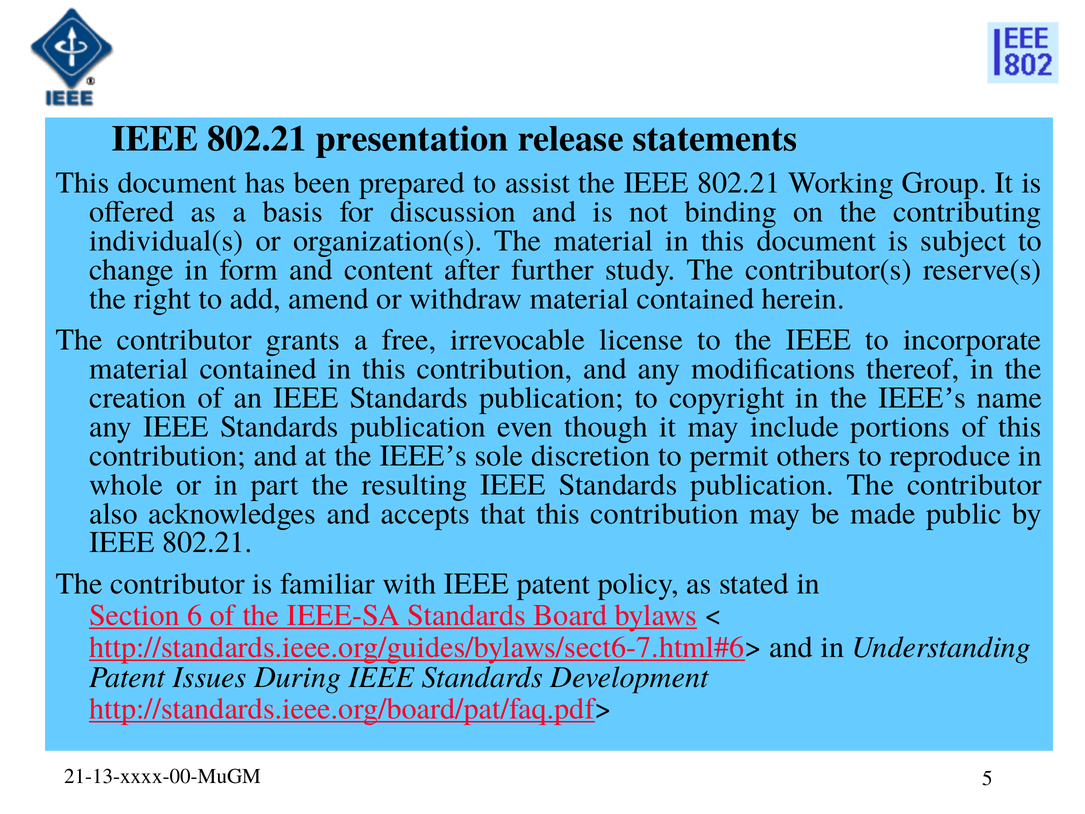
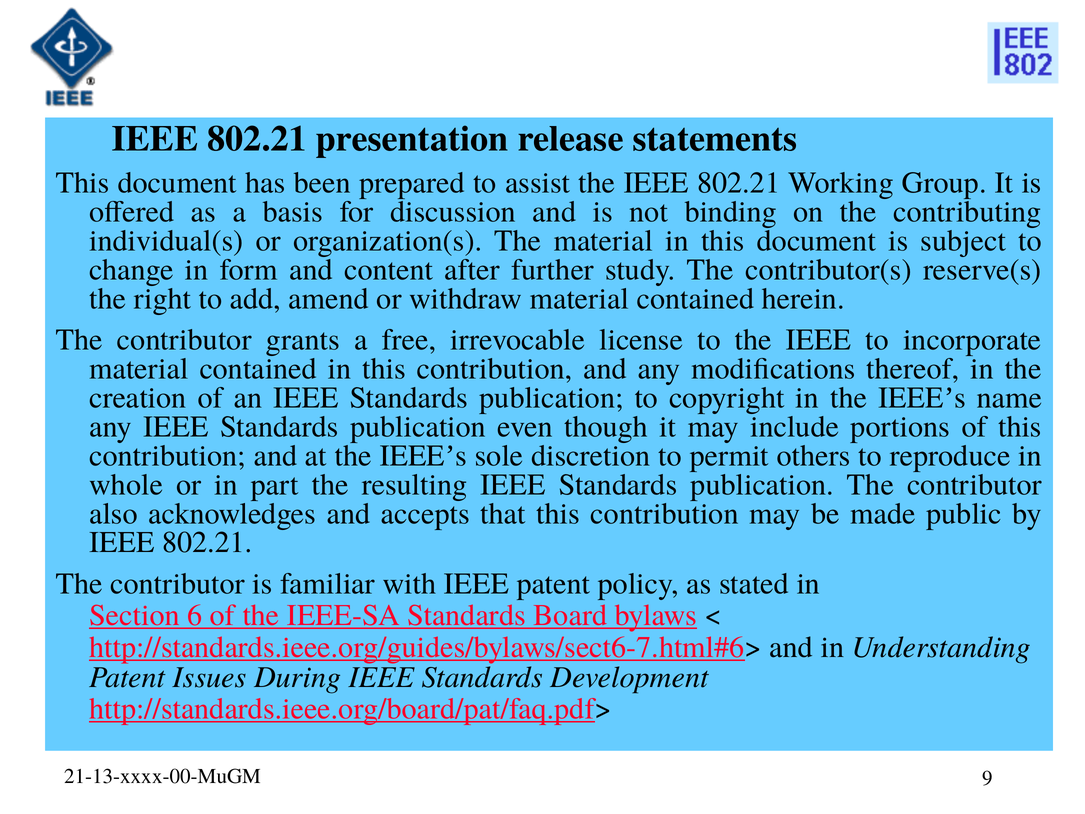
5: 5 -> 9 (988, 778)
